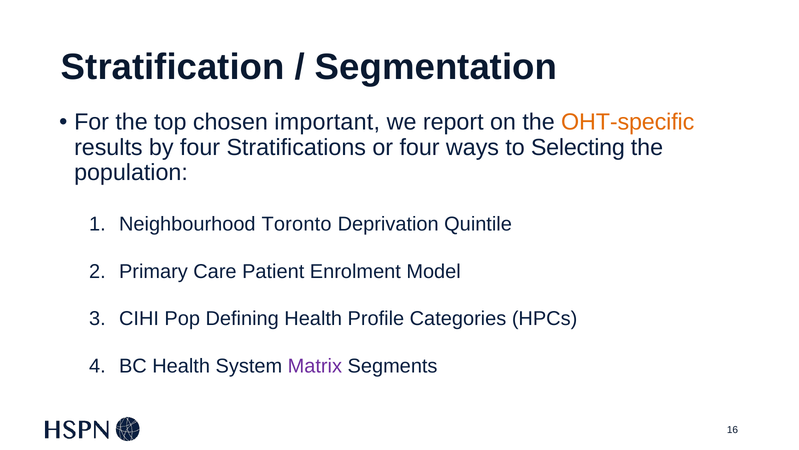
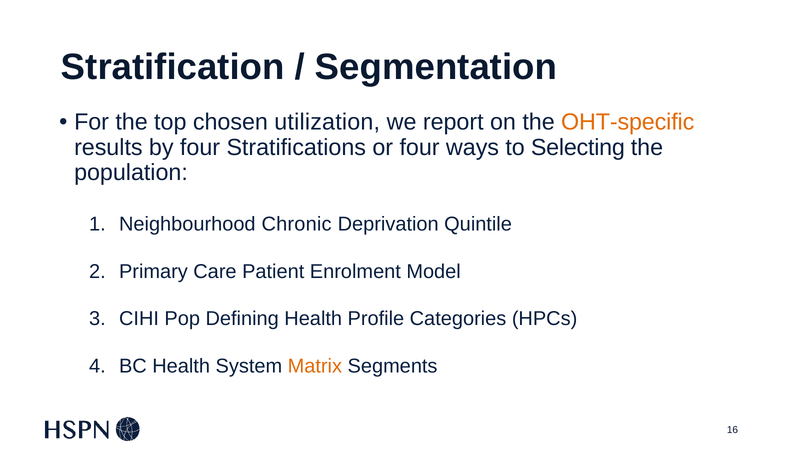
important: important -> utilization (327, 122)
Toronto: Toronto -> Chronic (297, 224)
Matrix colour: purple -> orange (315, 366)
